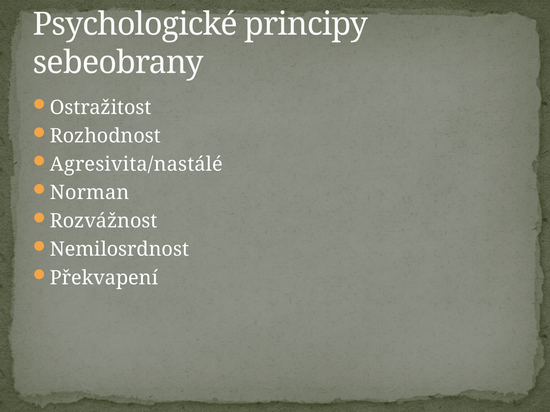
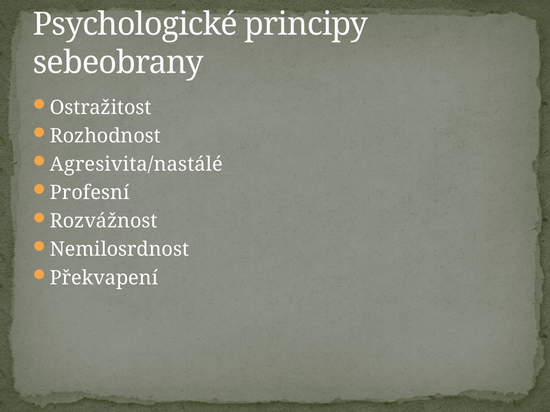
Norman: Norman -> Profesní (90, 193)
